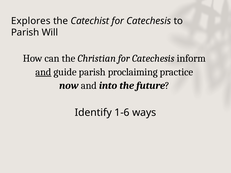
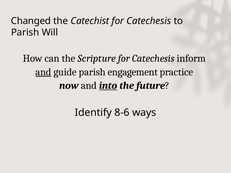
Explores: Explores -> Changed (31, 21)
Christian: Christian -> Scripture (97, 59)
proclaiming: proclaiming -> engagement (133, 72)
into underline: none -> present (108, 86)
1-6: 1-6 -> 8-6 (122, 113)
